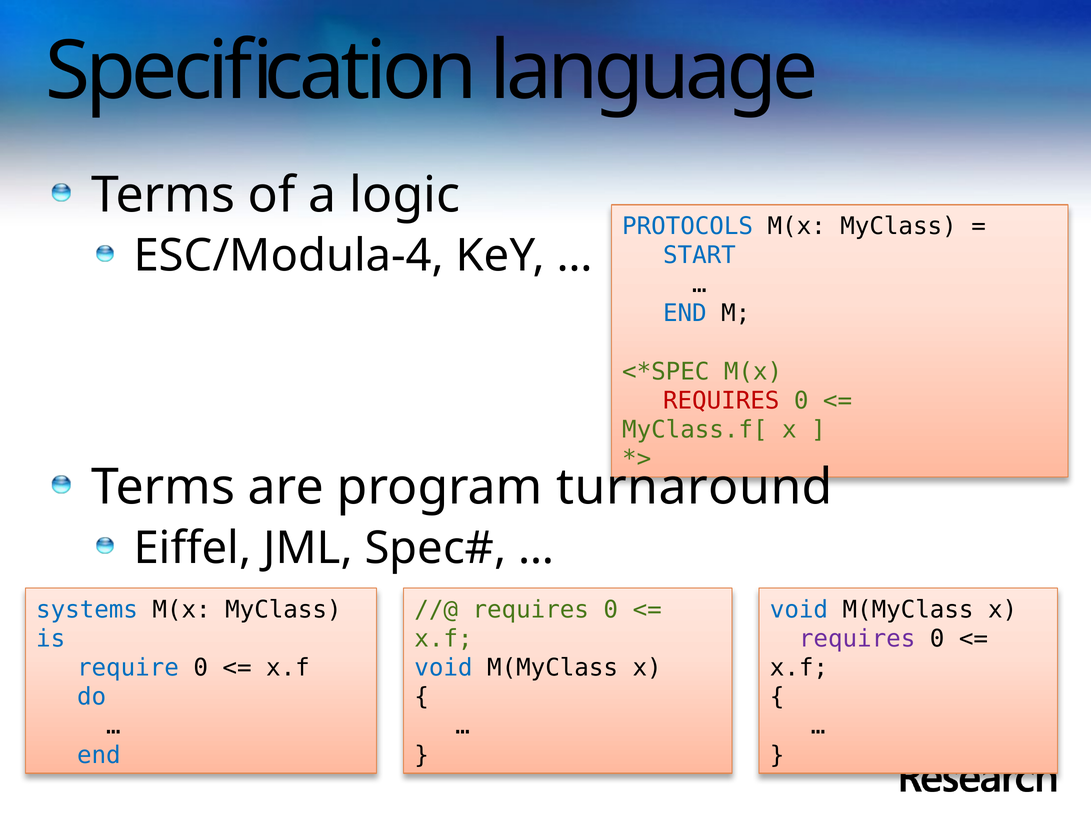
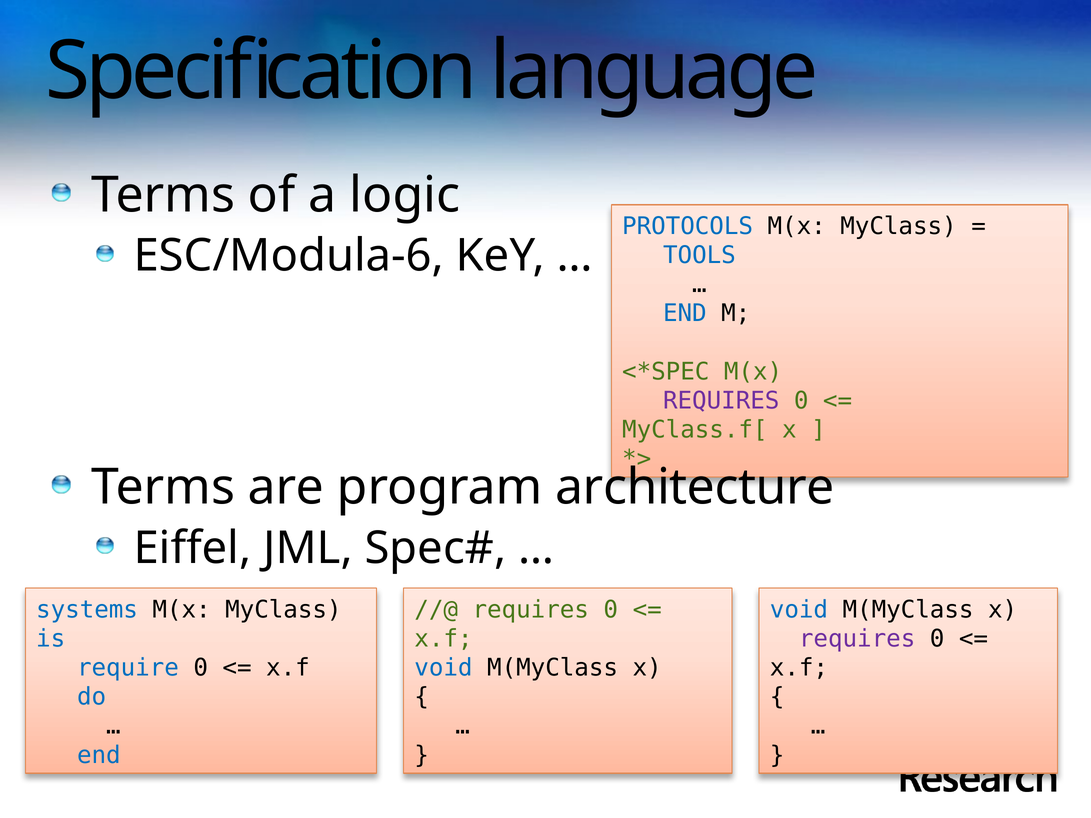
ESC/Modula-4: ESC/Modula-4 -> ESC/Modula-6 (289, 256)
START: START -> TOOLS (699, 255)
REQUIRES colour: red -> purple (721, 401)
turnaround: turnaround -> architecture (695, 488)
